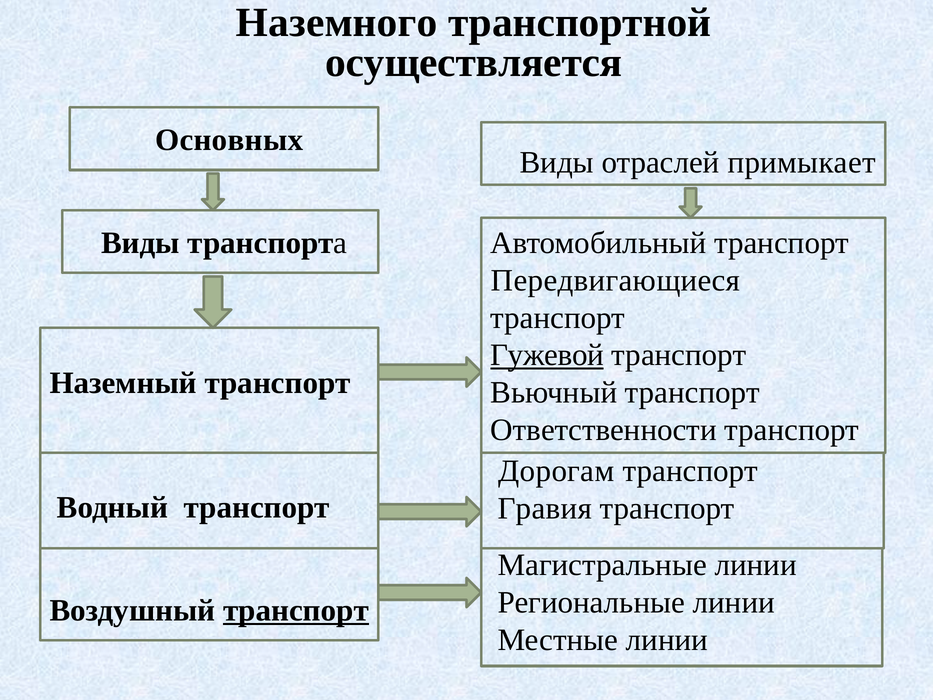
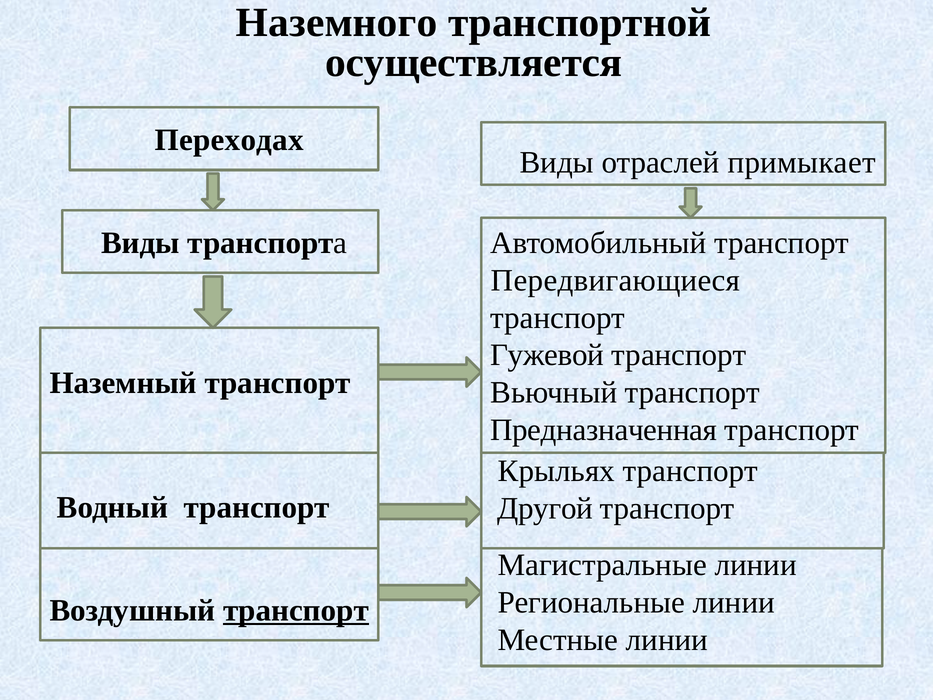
Основных: Основных -> Переходах (229, 140)
Гужевой underline: present -> none (547, 355)
Ответственности: Ответственности -> Предназначенная (604, 430)
Дорогам: Дорогам -> Крыльях (556, 471)
Гравия: Гравия -> Другой (545, 508)
